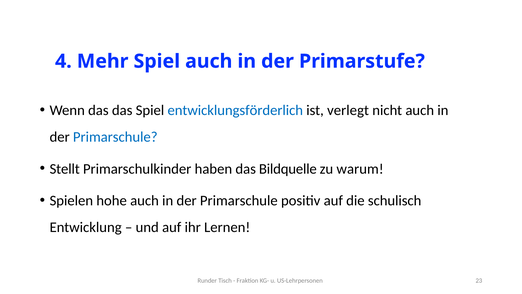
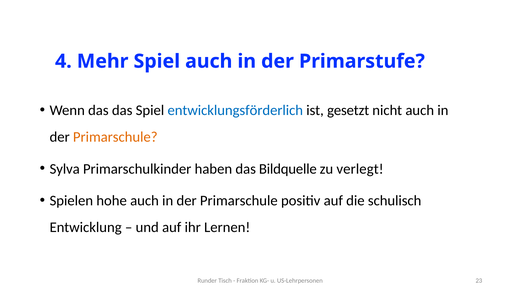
verlegt: verlegt -> gesetzt (348, 110)
Primarschule colour: blue -> orange (115, 137)
Stellt: Stellt -> Sylva (65, 169)
warum: warum -> verlegt (360, 169)
